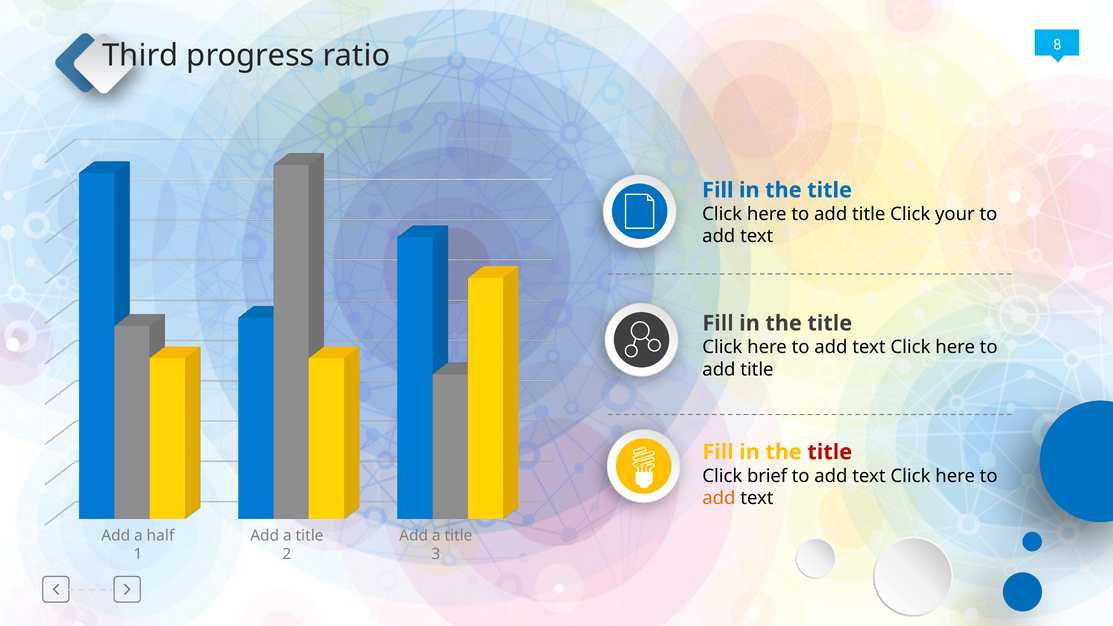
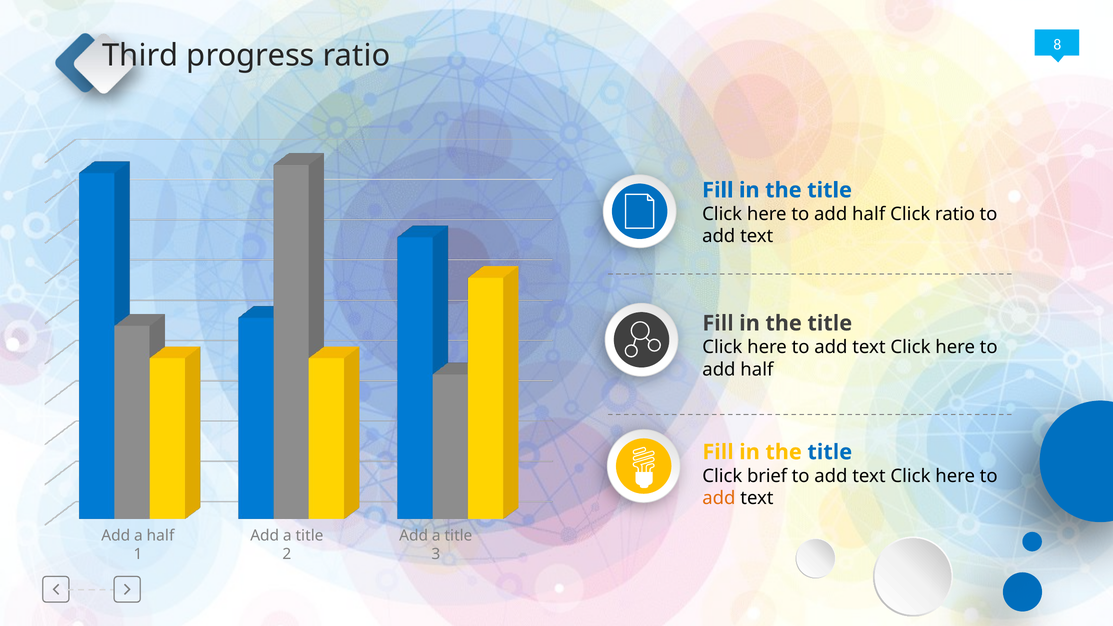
title: title -> half (869, 214)
Click your: your -> ratio (955, 214)
title: title -> half (757, 369)
title colour: red -> blue (830, 452)
